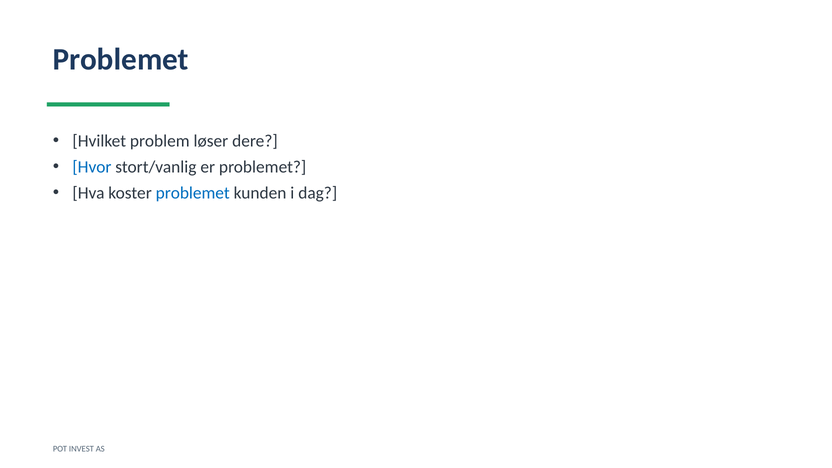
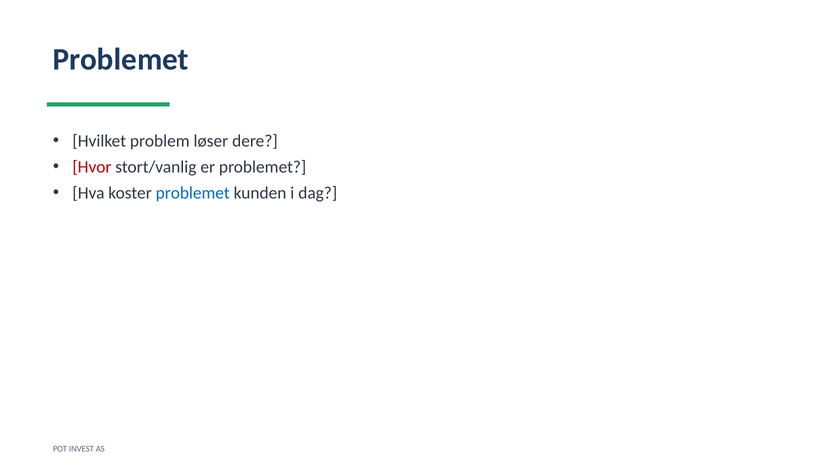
Hvor colour: blue -> red (92, 167)
